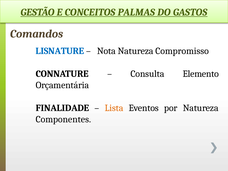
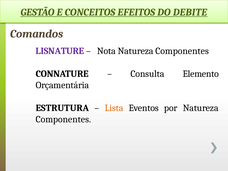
PALMAS: PALMAS -> EFEITOS (136, 12)
GASTOS: GASTOS -> DEBITE (190, 12)
LISNATURE colour: blue -> purple (60, 51)
Compromisso: Compromisso -> Componentes (182, 51)
FINALIDADE: FINALIDADE -> ESTRUTURA (62, 108)
